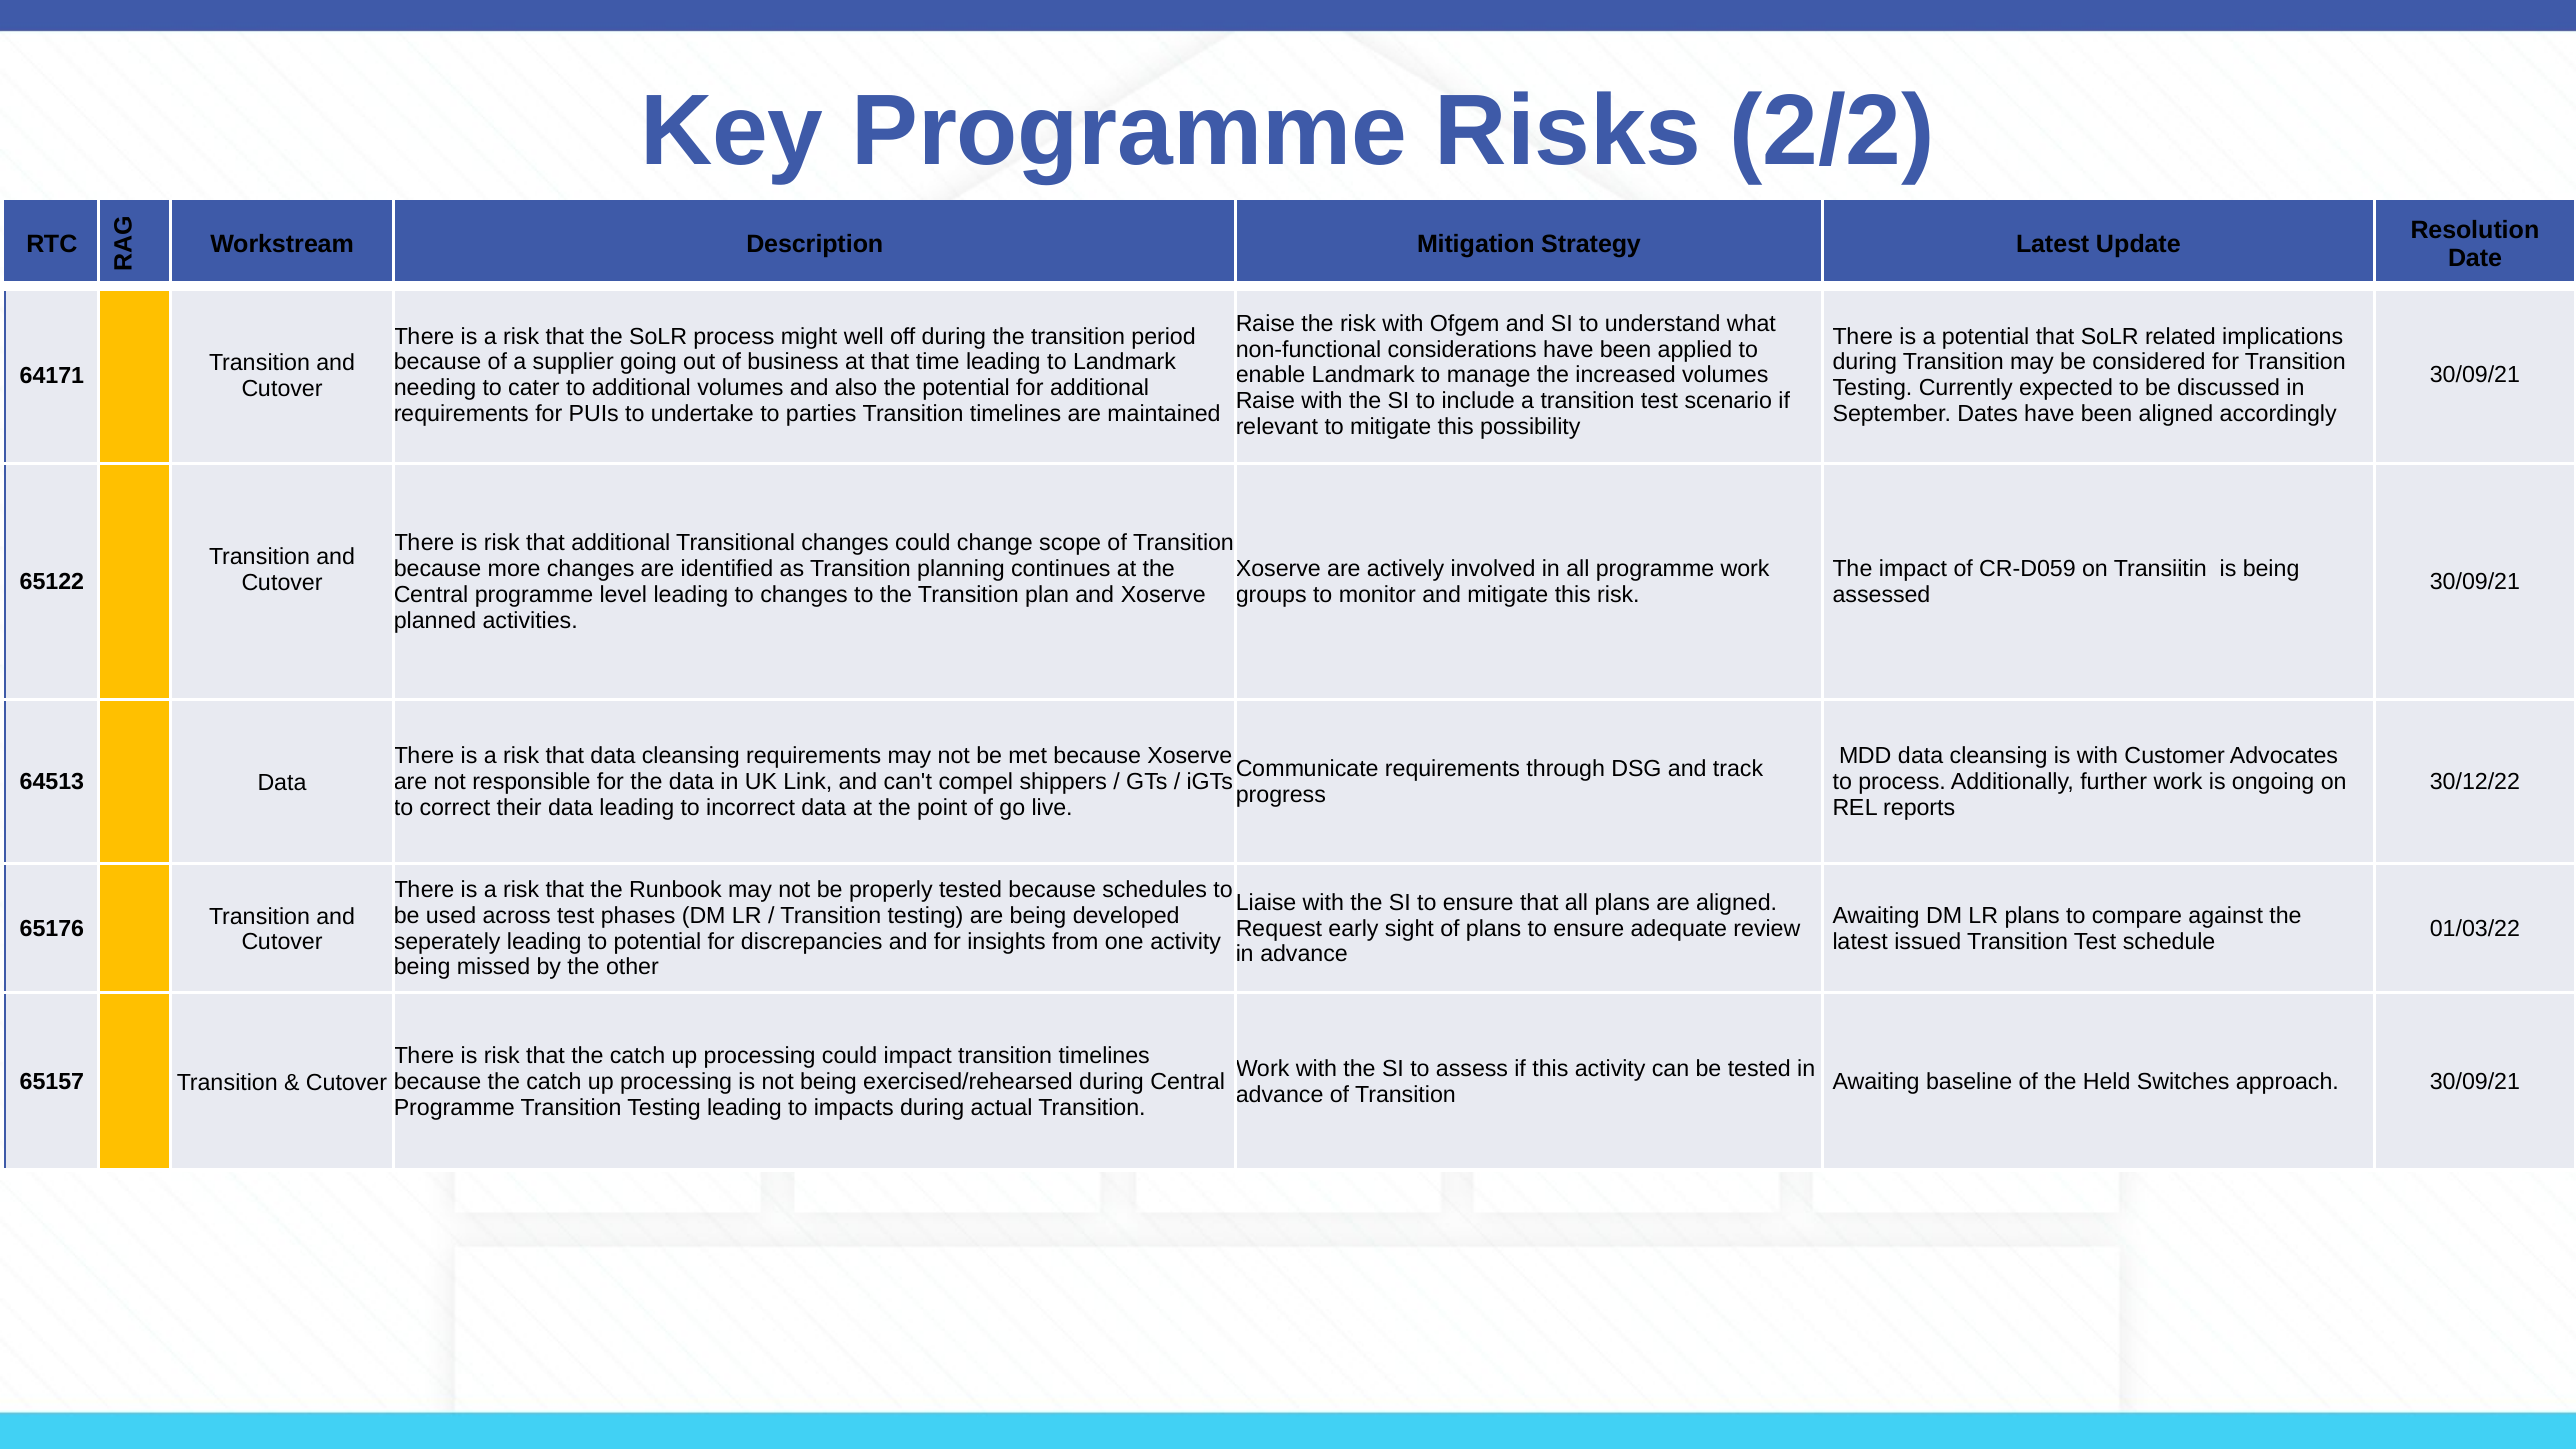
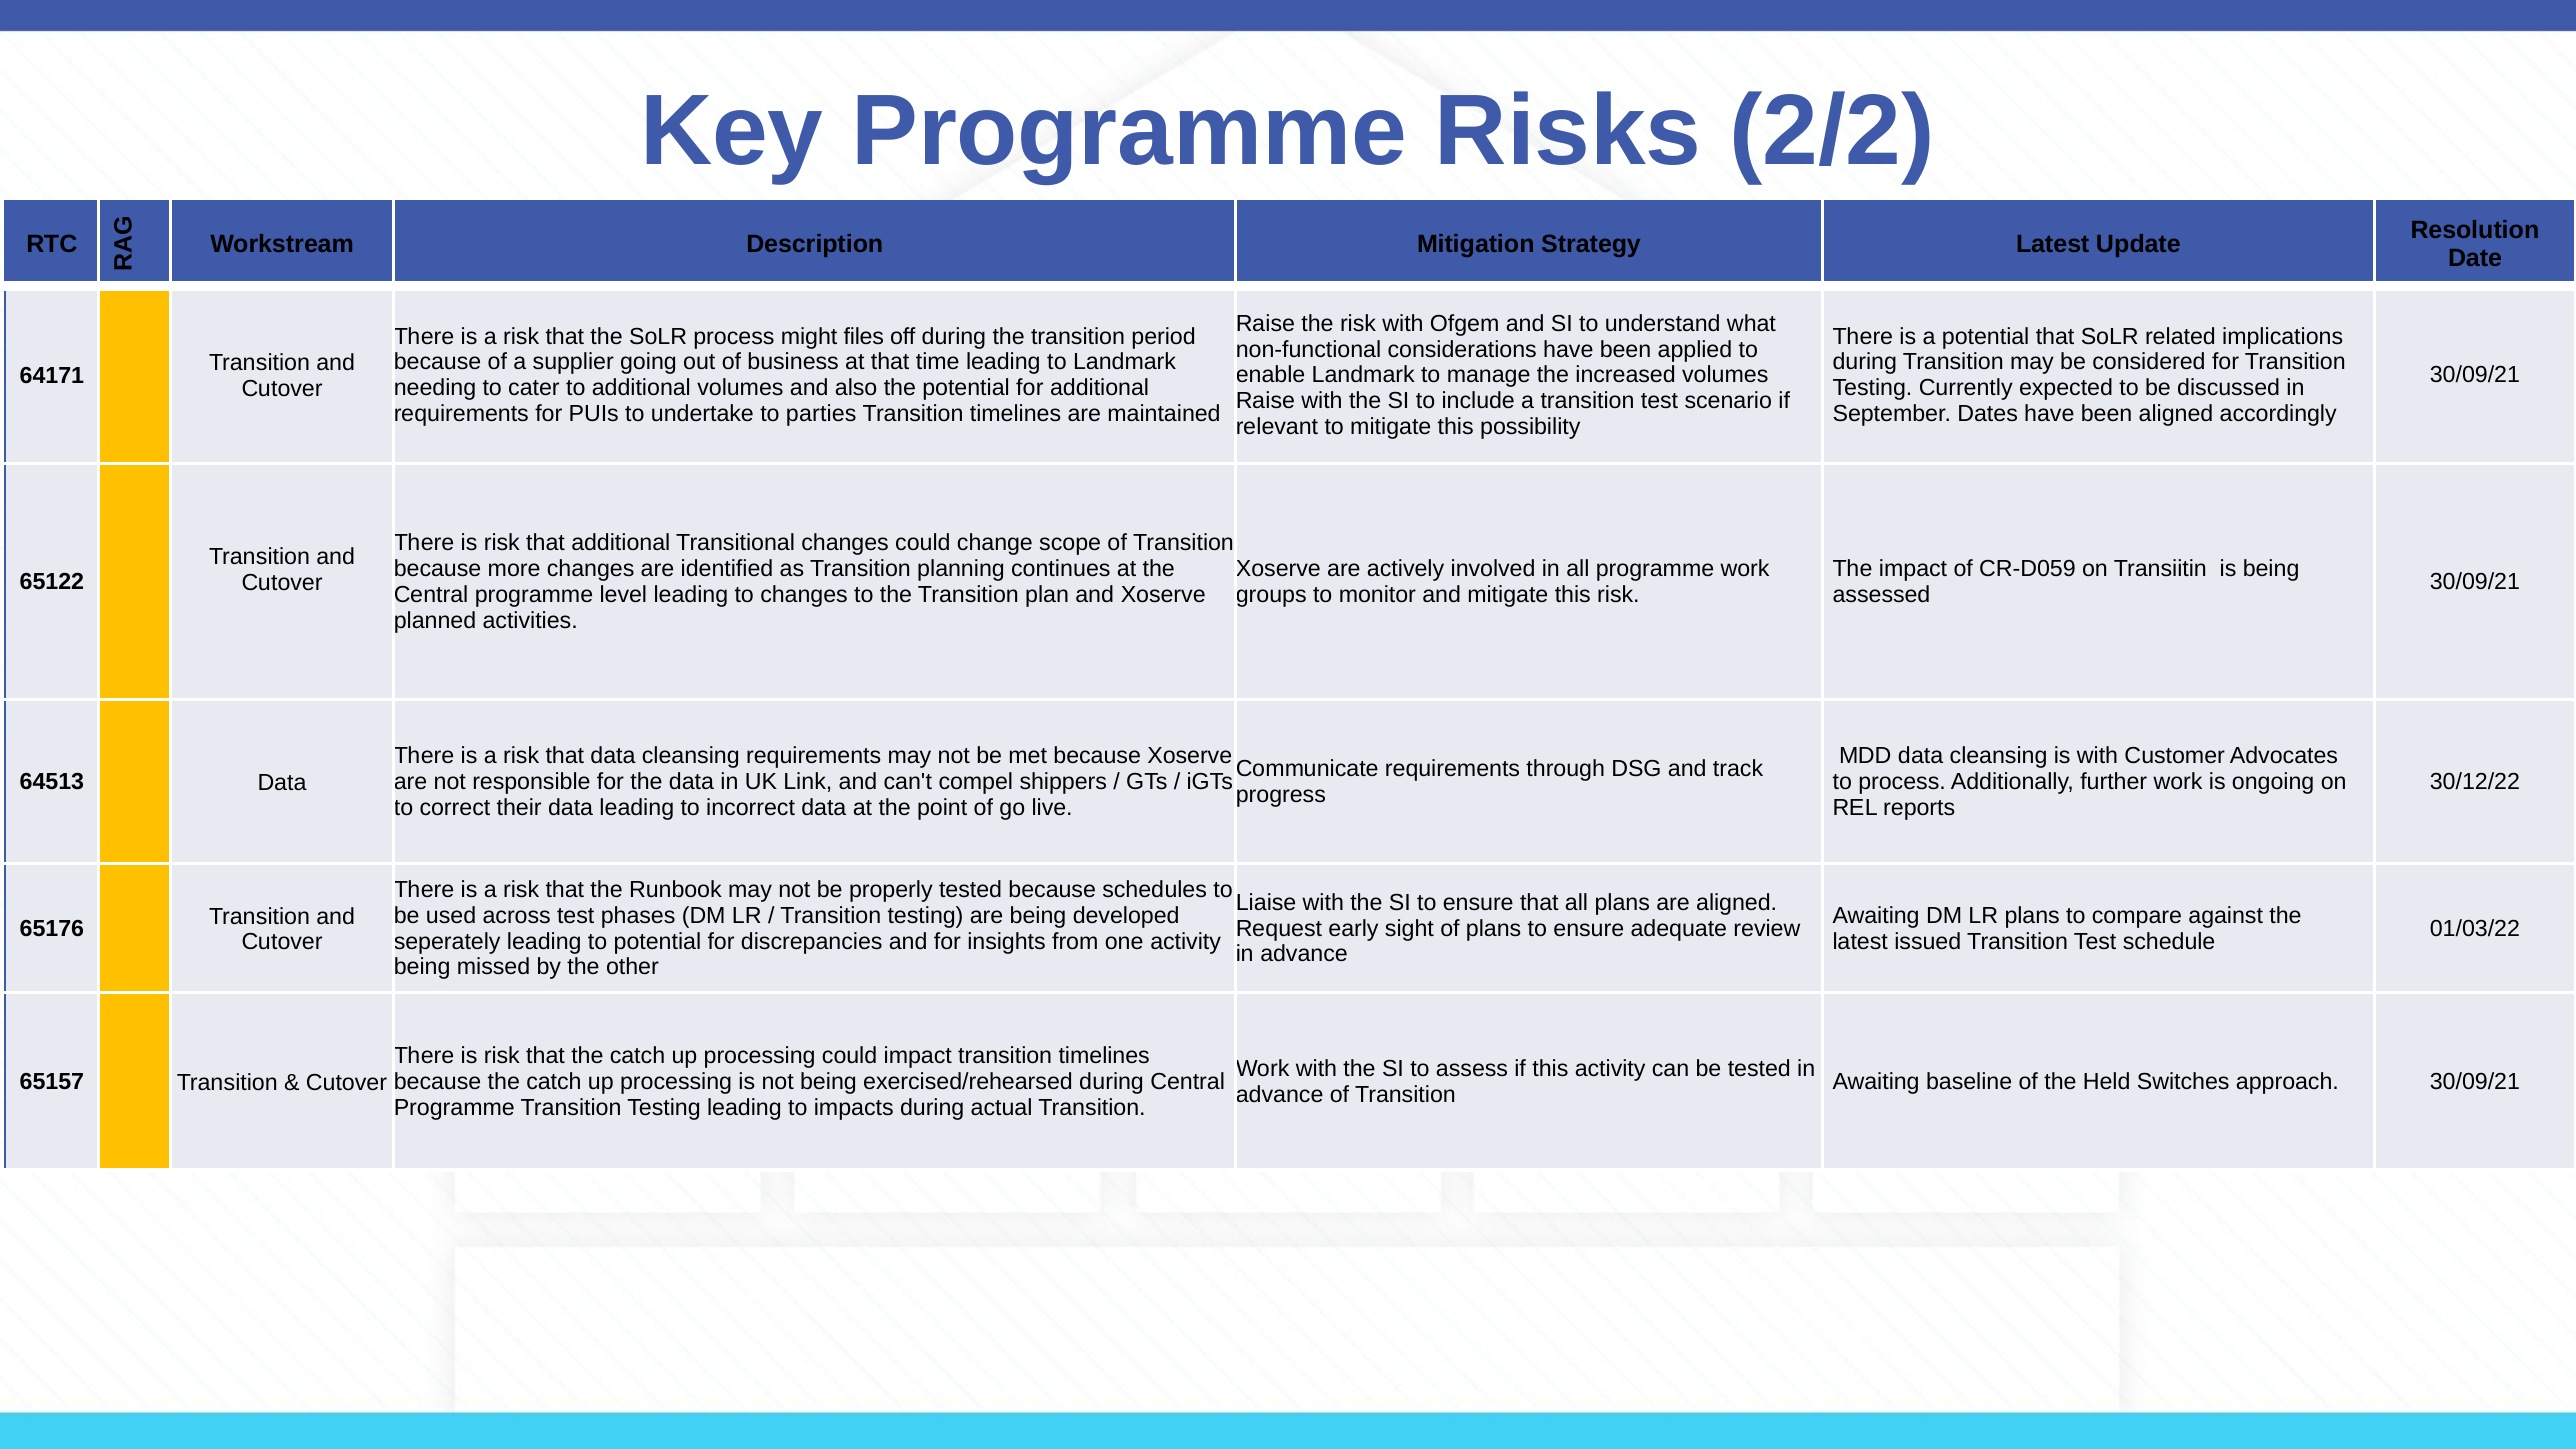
well: well -> files (864, 337)
